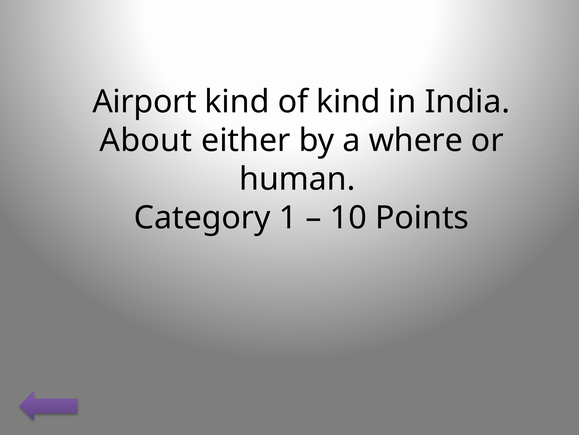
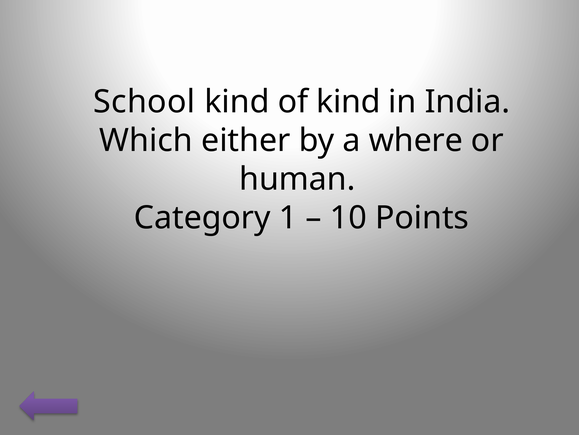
Airport: Airport -> School (144, 102)
About: About -> Which (146, 140)
